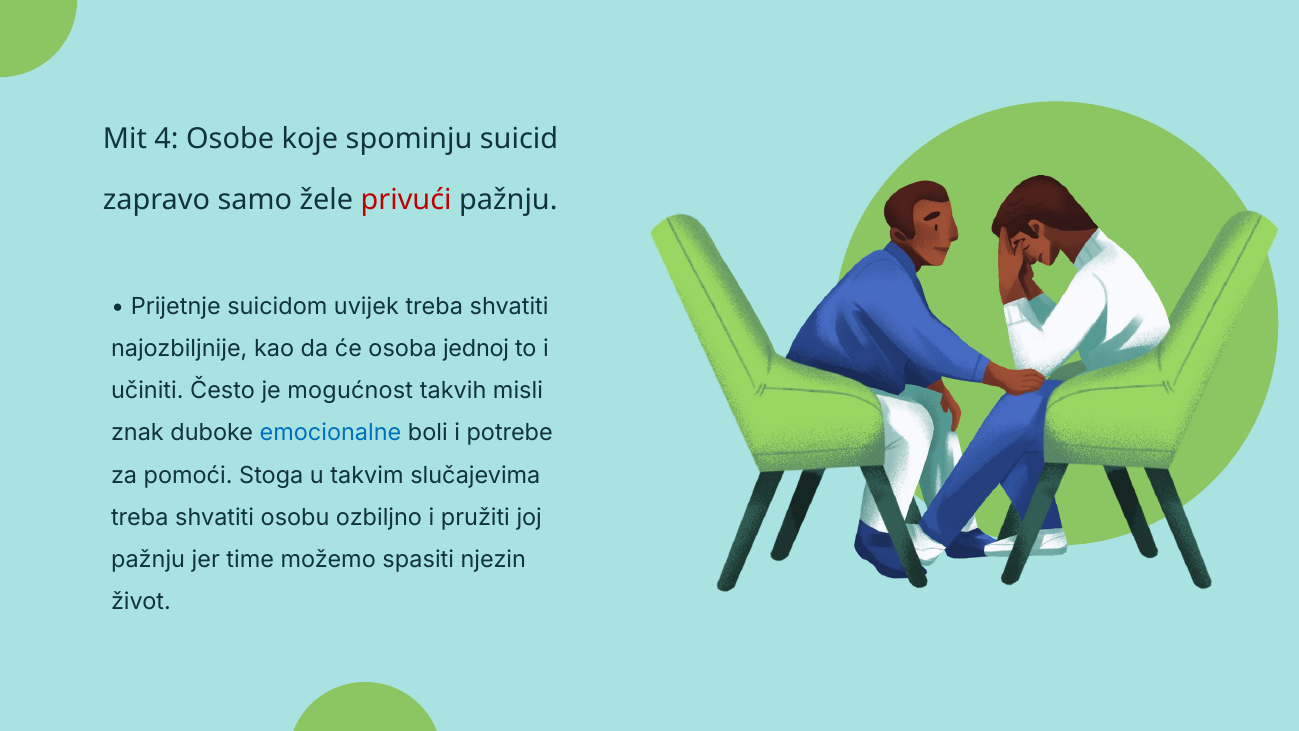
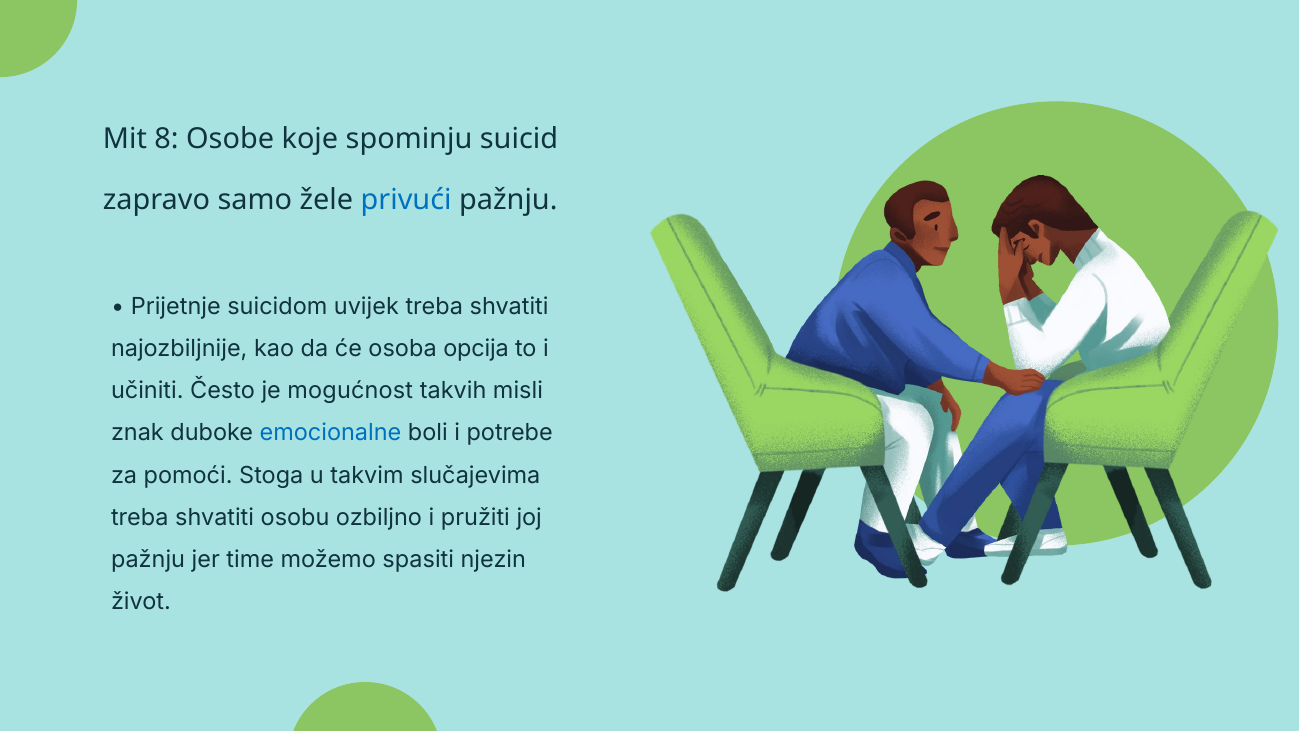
4: 4 -> 8 (167, 139)
privući colour: red -> blue (406, 200)
jednoj: jednoj -> opcija (476, 349)
